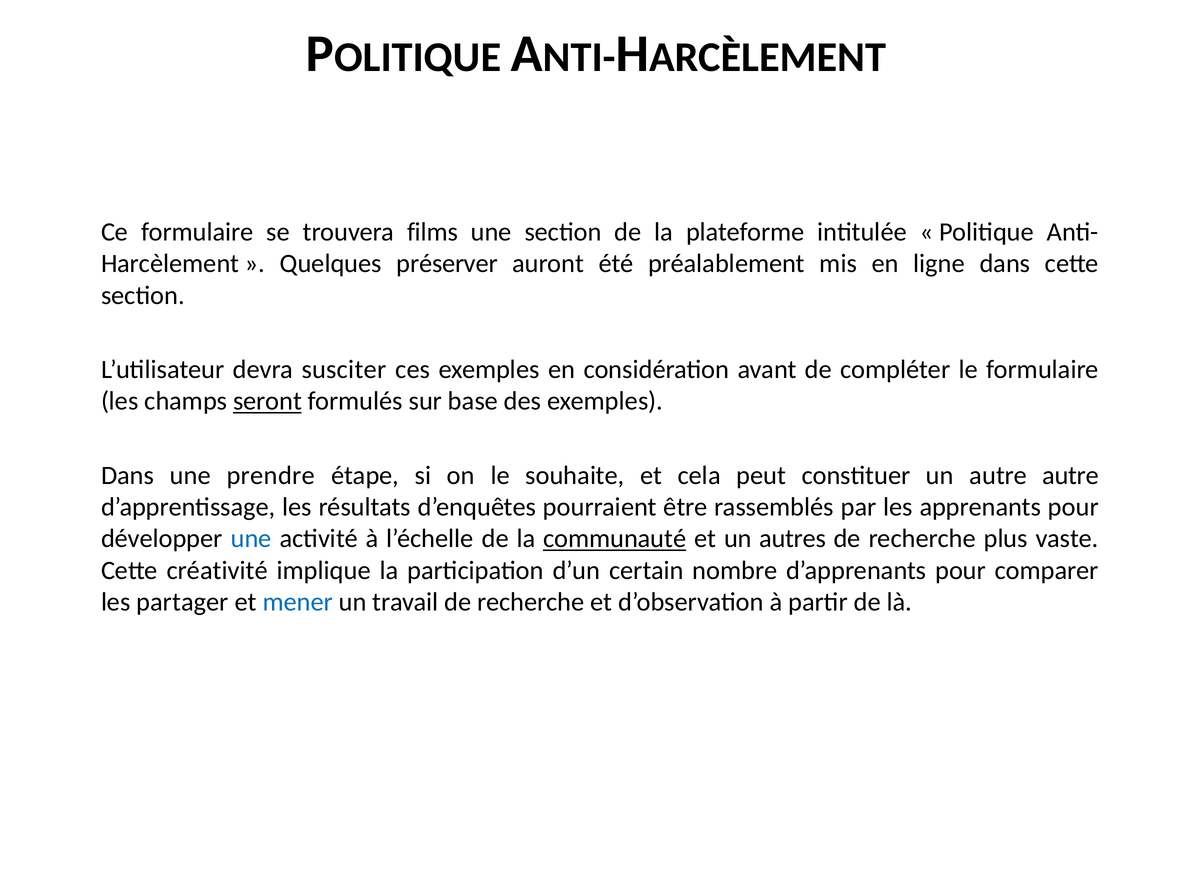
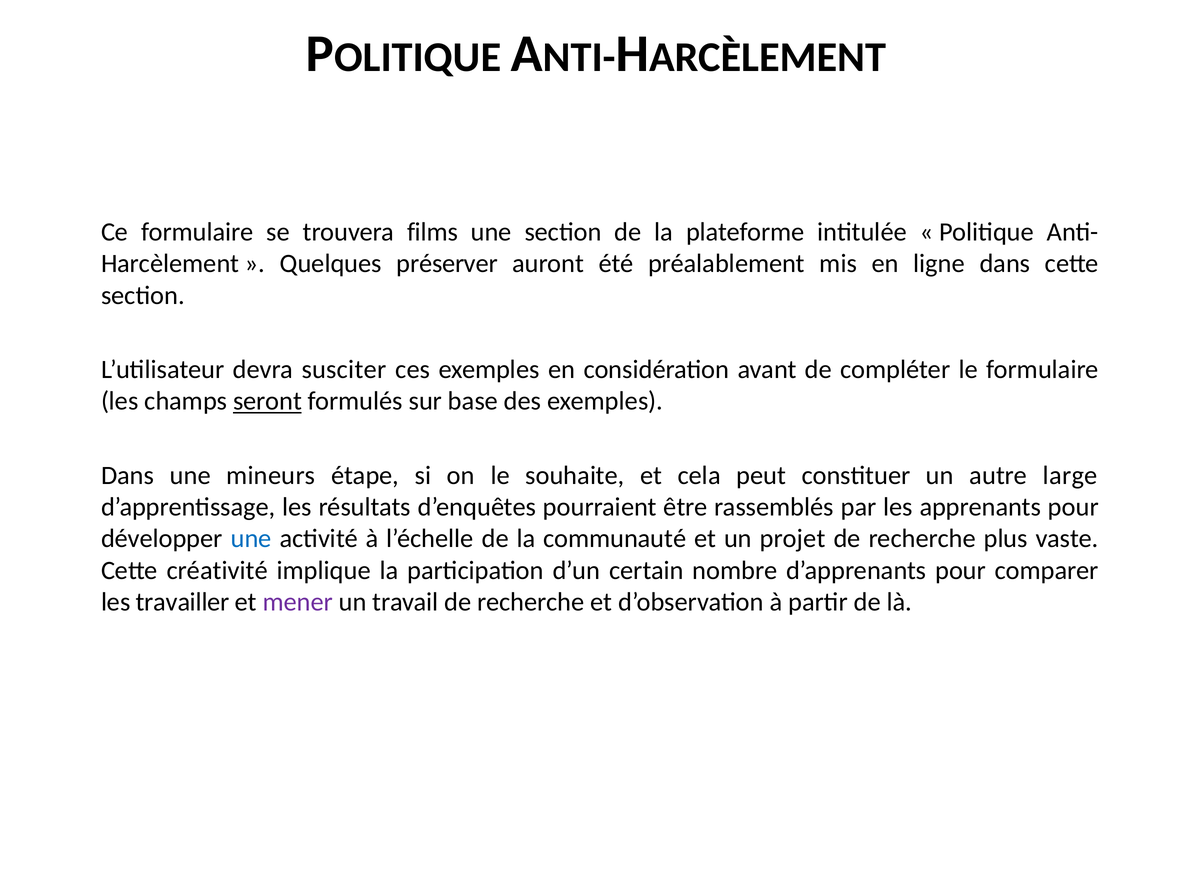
prendre: prendre -> mineurs (271, 475)
autre autre: autre -> large (1070, 475)
communauté underline: present -> none (615, 539)
autres: autres -> projet (793, 539)
partager: partager -> travailler (183, 602)
mener colour: blue -> purple (298, 602)
